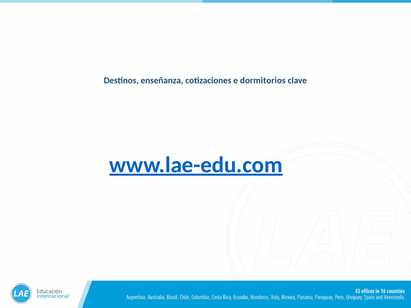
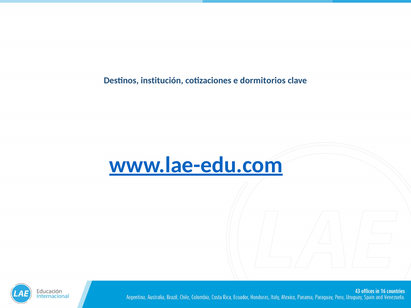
enseñanza: enseñanza -> institución (162, 81)
